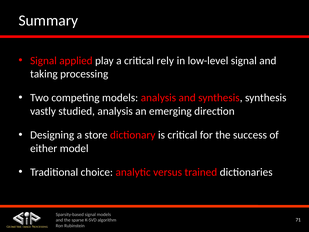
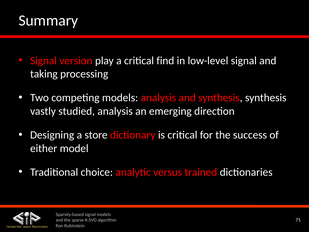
applied: applied -> version (76, 61)
rely: rely -> find (165, 61)
